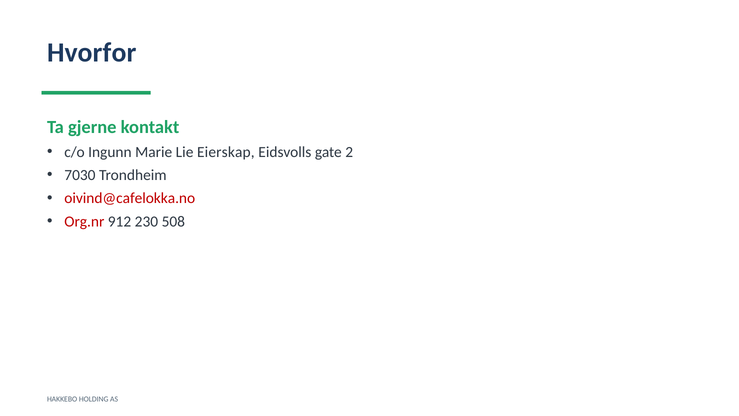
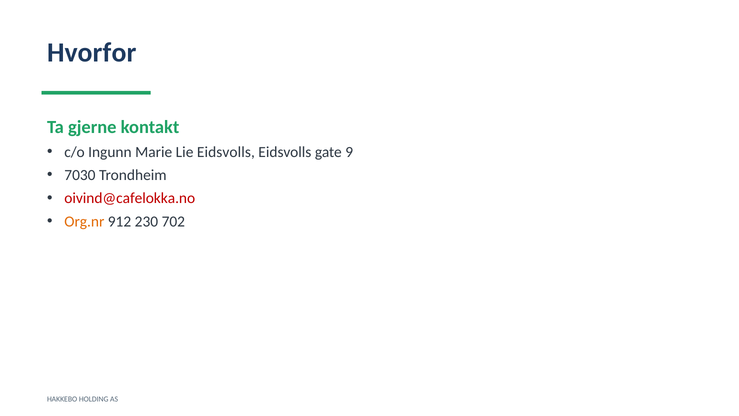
Lie Eierskap: Eierskap -> Eidsvolls (226, 152)
2: 2 -> 9 (349, 152)
Org.nr colour: red -> orange (84, 221)
508: 508 -> 702 (173, 221)
